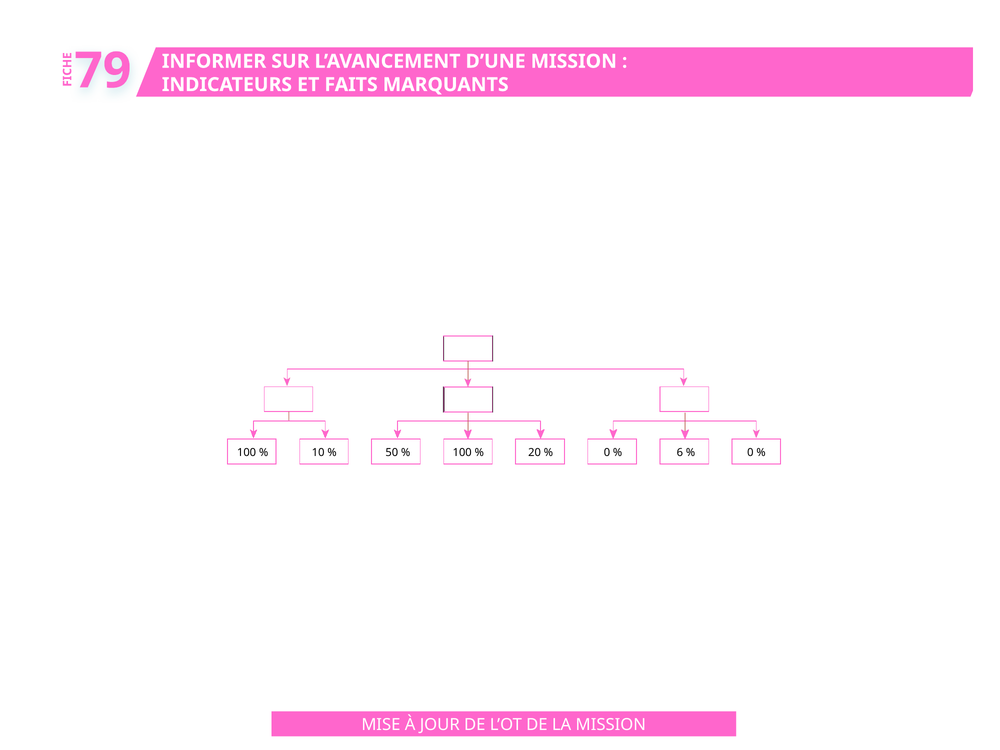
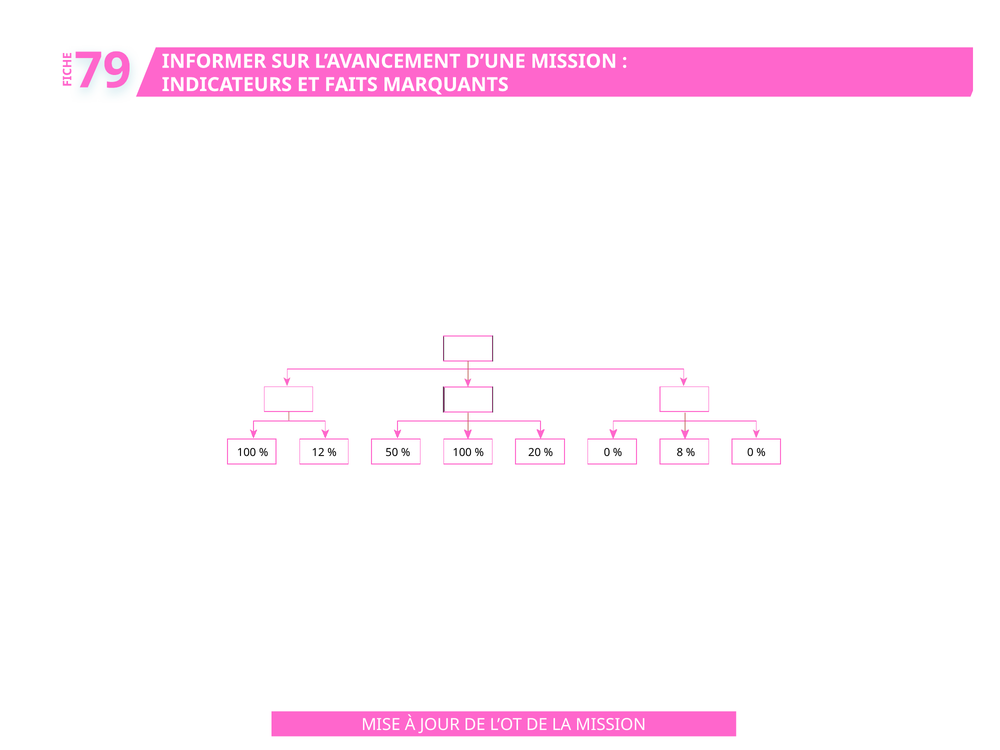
10: 10 -> 12 (318, 452)
6: 6 -> 8 (680, 452)
